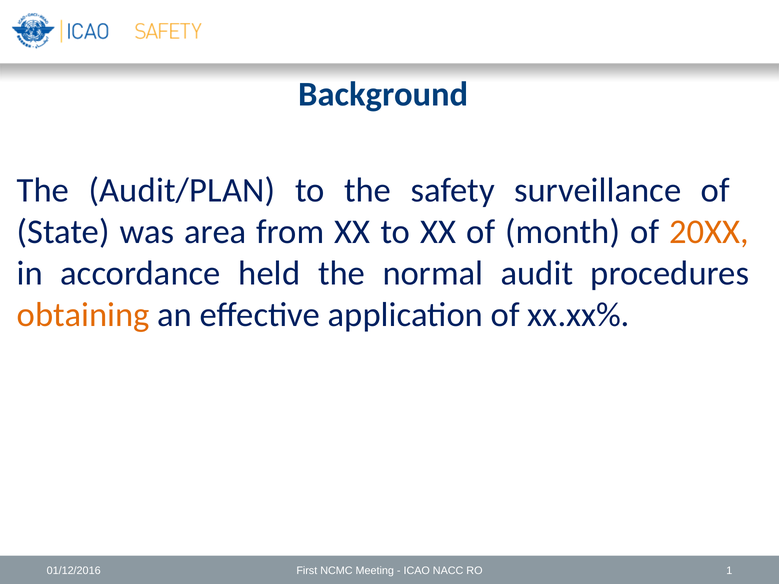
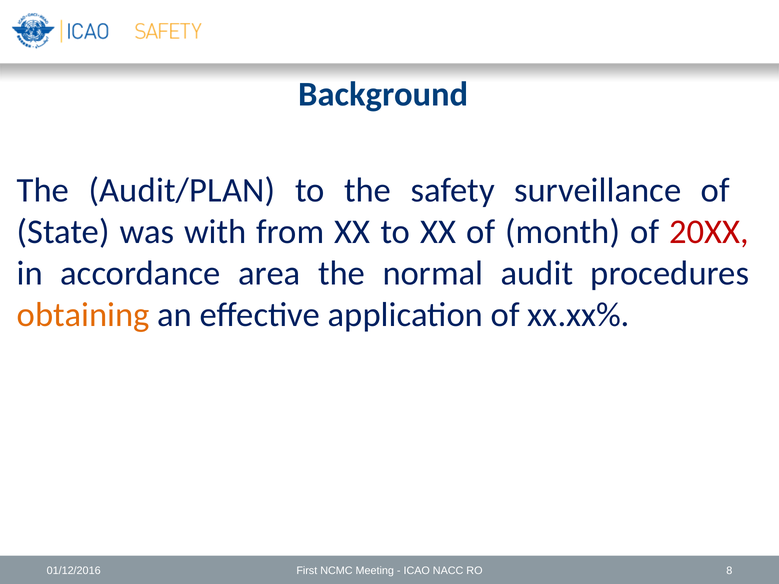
area: area -> with (215, 232)
20XX colour: orange -> red (709, 232)
held: held -> area (269, 273)
1: 1 -> 8 (729, 571)
